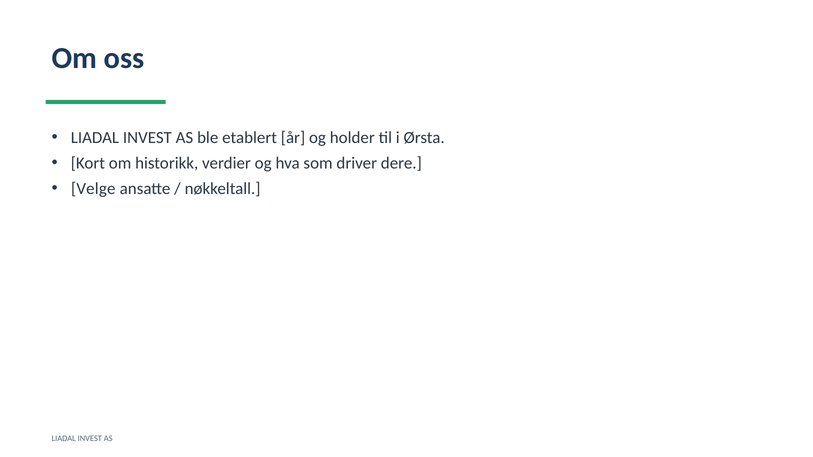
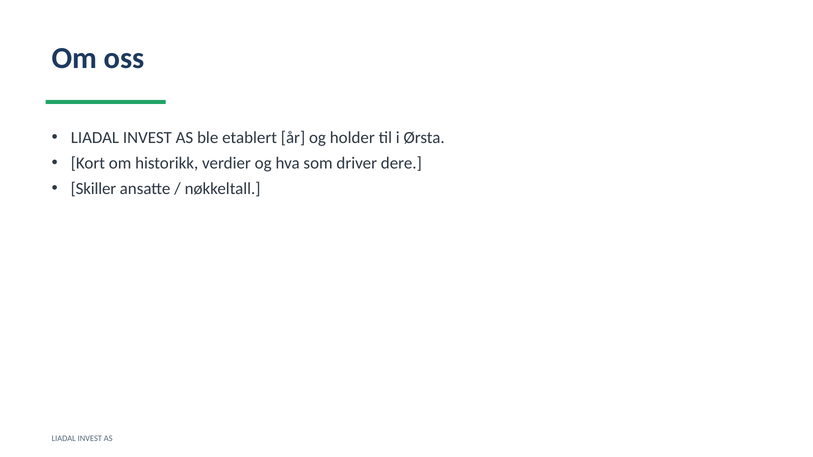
Velge: Velge -> Skiller (93, 189)
